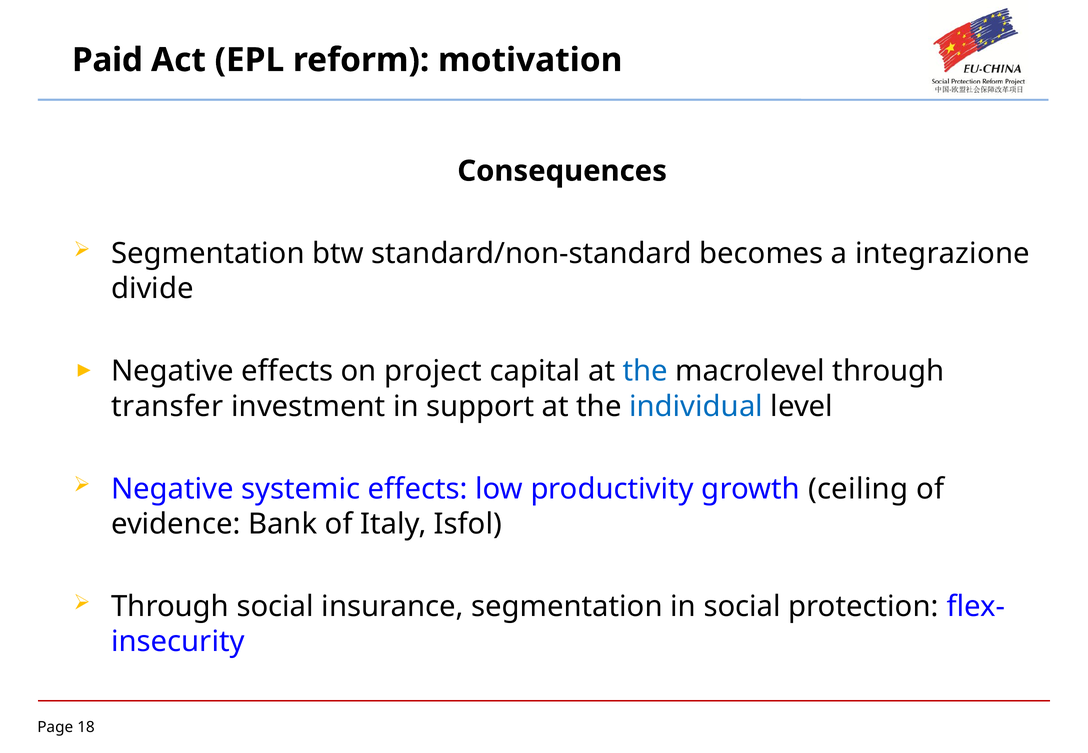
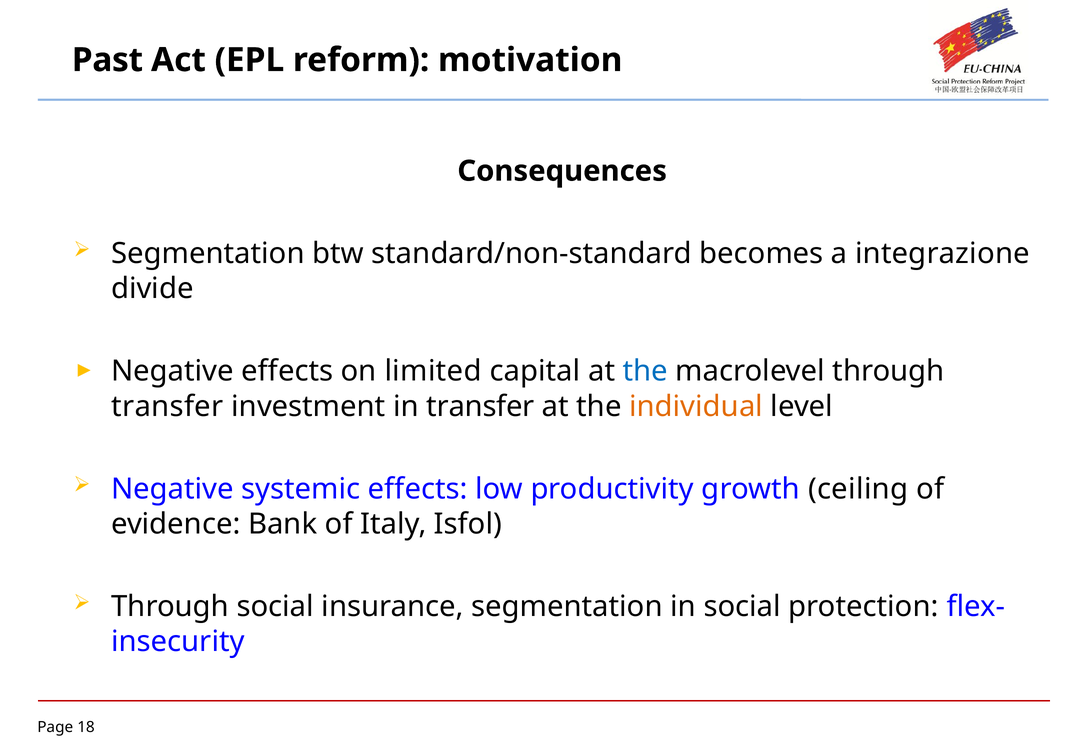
Paid: Paid -> Past (107, 60)
project: project -> limited (433, 371)
in support: support -> transfer (480, 407)
individual colour: blue -> orange (696, 407)
